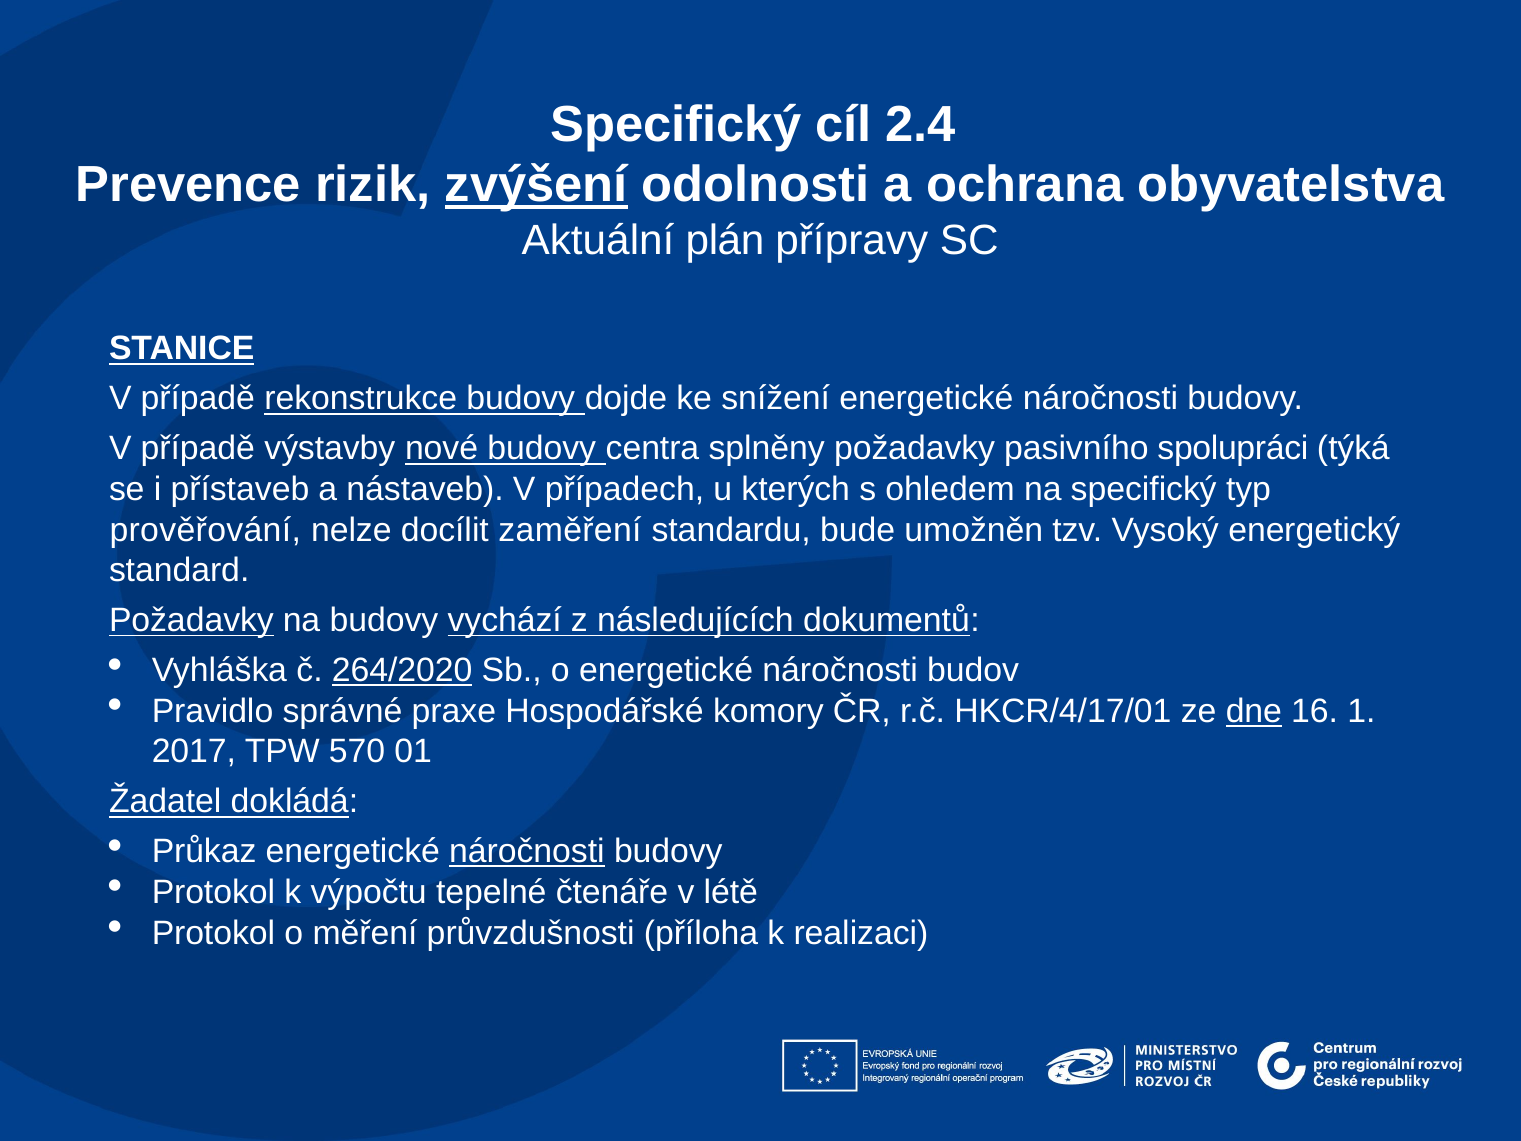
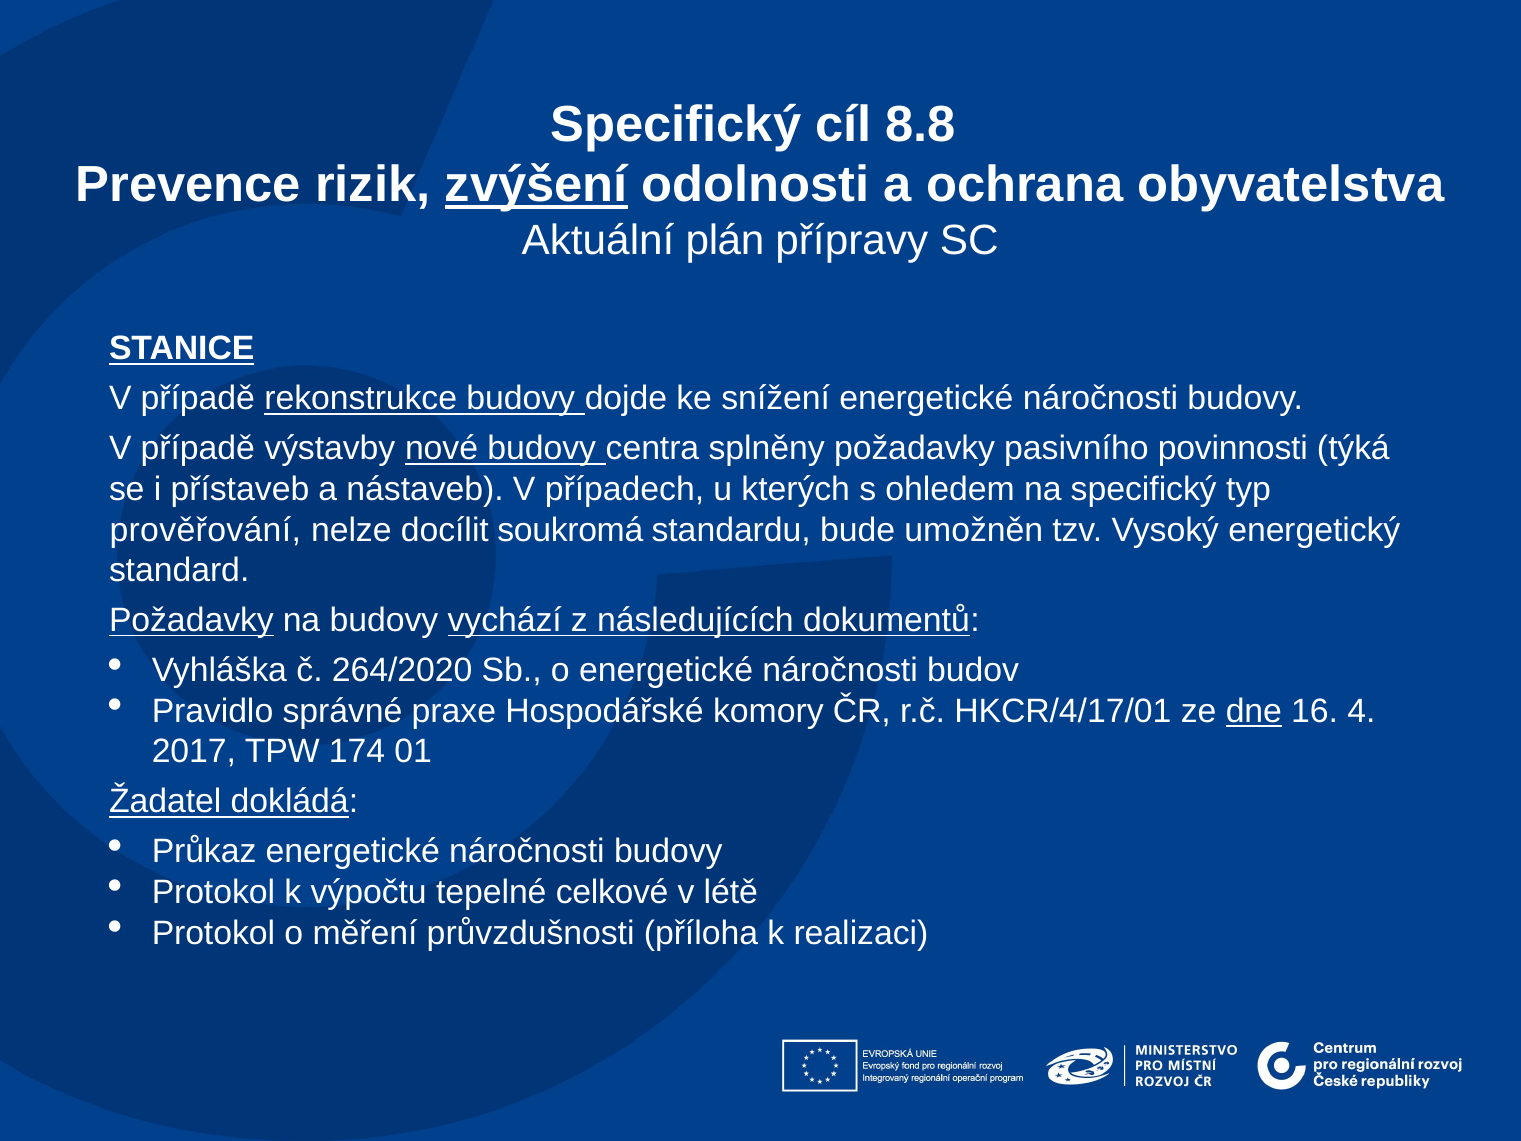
2.4: 2.4 -> 8.8 (921, 124)
spolupráci: spolupráci -> povinnosti (1233, 449)
zaměření: zaměření -> soukromá (570, 530)
264/2020 underline: present -> none (402, 670)
1: 1 -> 4 (1361, 711)
570: 570 -> 174 (357, 752)
náročnosti underline: present -> none (527, 852)
čtenáře: čtenáře -> celkové (612, 892)
